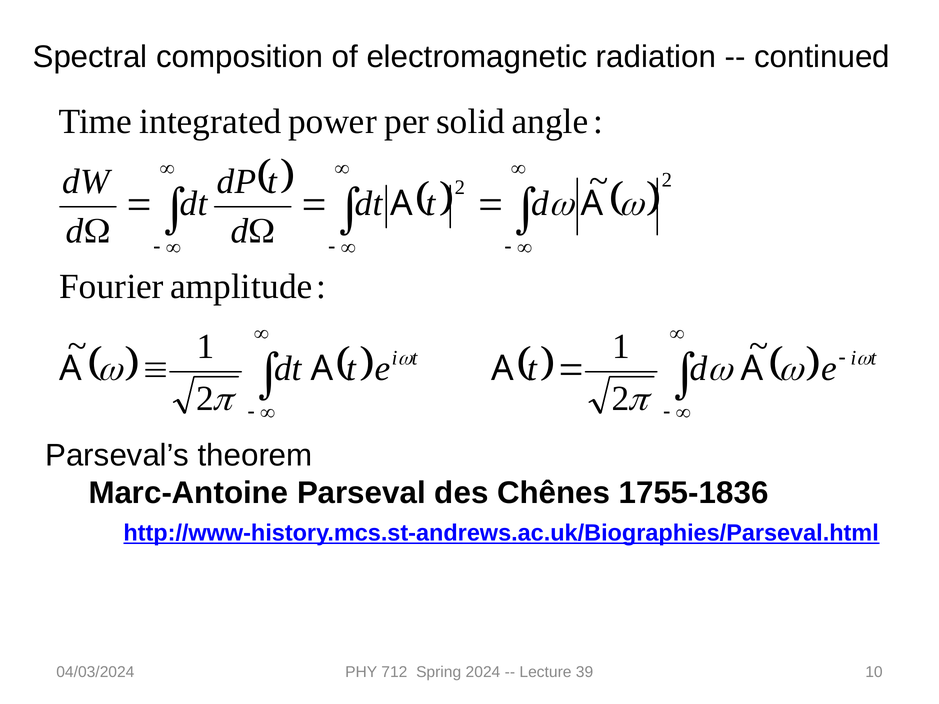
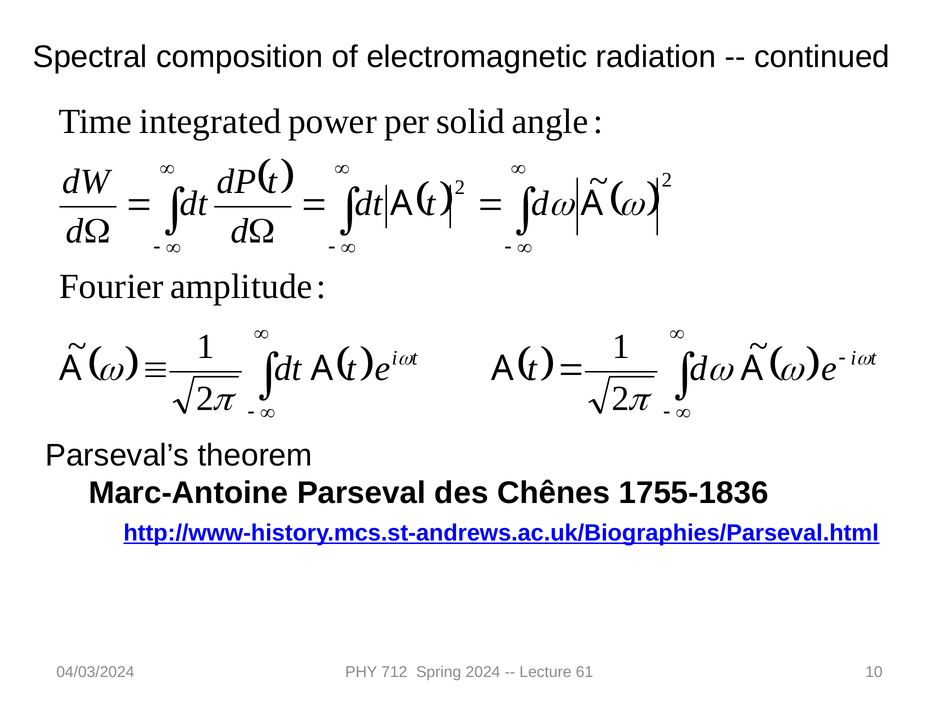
39: 39 -> 61 (584, 673)
